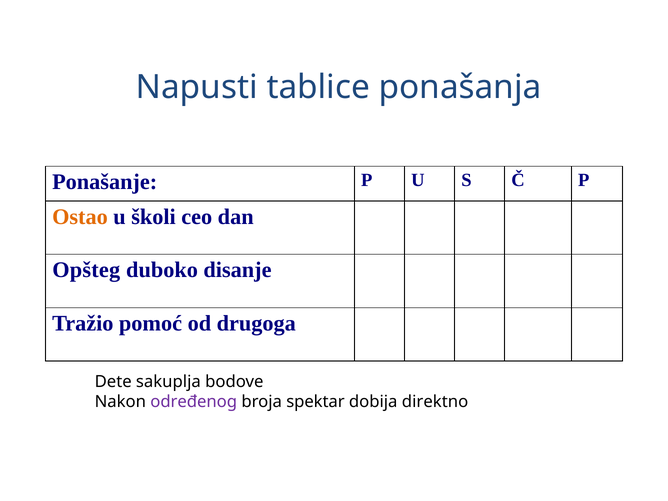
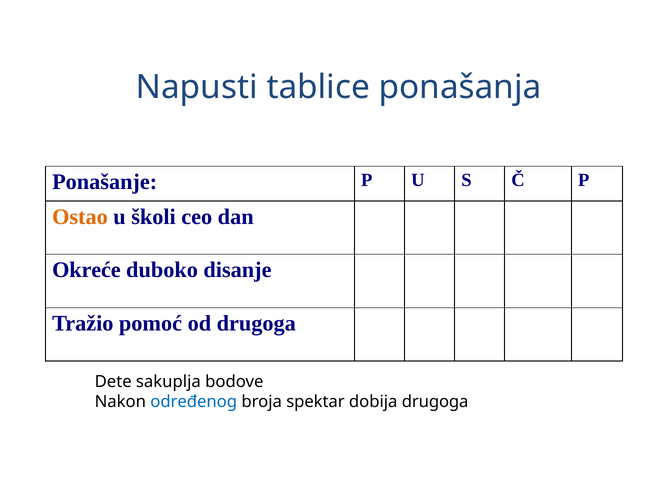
Opšteg: Opšteg -> Okreće (86, 270)
određenog colour: purple -> blue (194, 402)
dobija direktno: direktno -> drugoga (435, 402)
